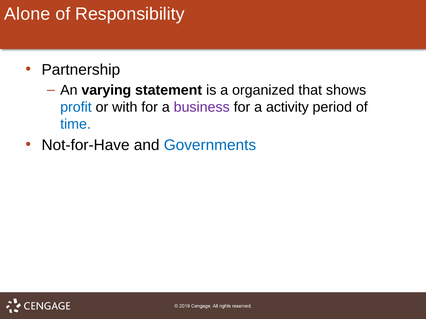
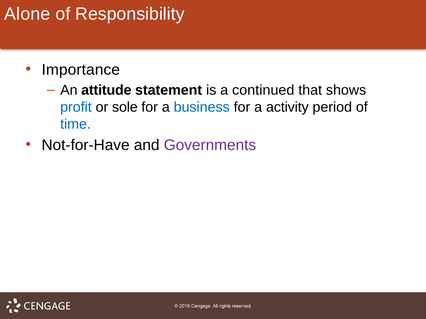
Partnership: Partnership -> Importance (81, 70)
varying: varying -> attitude (106, 90)
organized: organized -> continued (263, 90)
with: with -> sole (125, 107)
business colour: purple -> blue (202, 107)
Governments colour: blue -> purple (210, 145)
